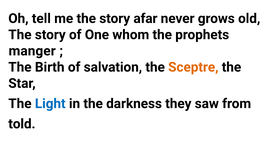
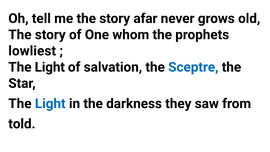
manger: manger -> lowliest (32, 51)
Birth: Birth -> Light (50, 67)
Sceptre colour: orange -> blue (193, 67)
